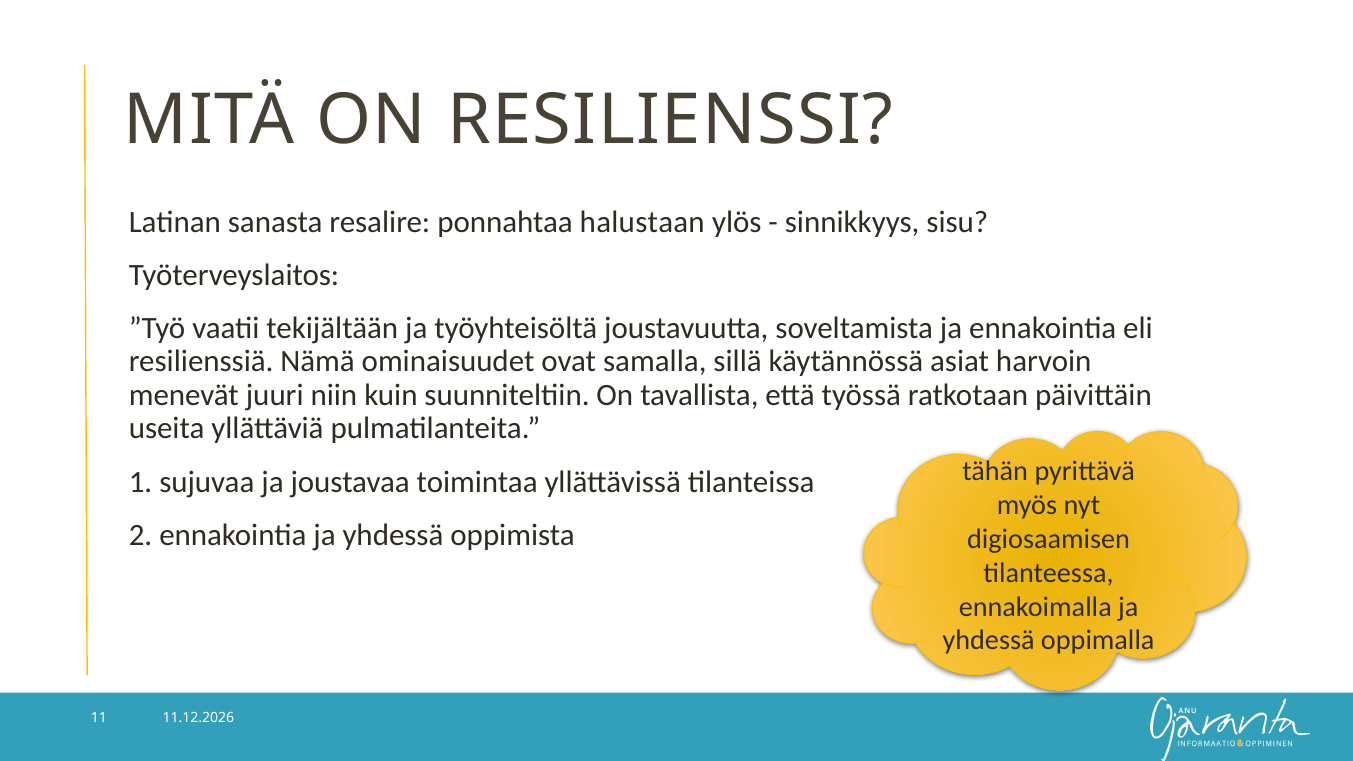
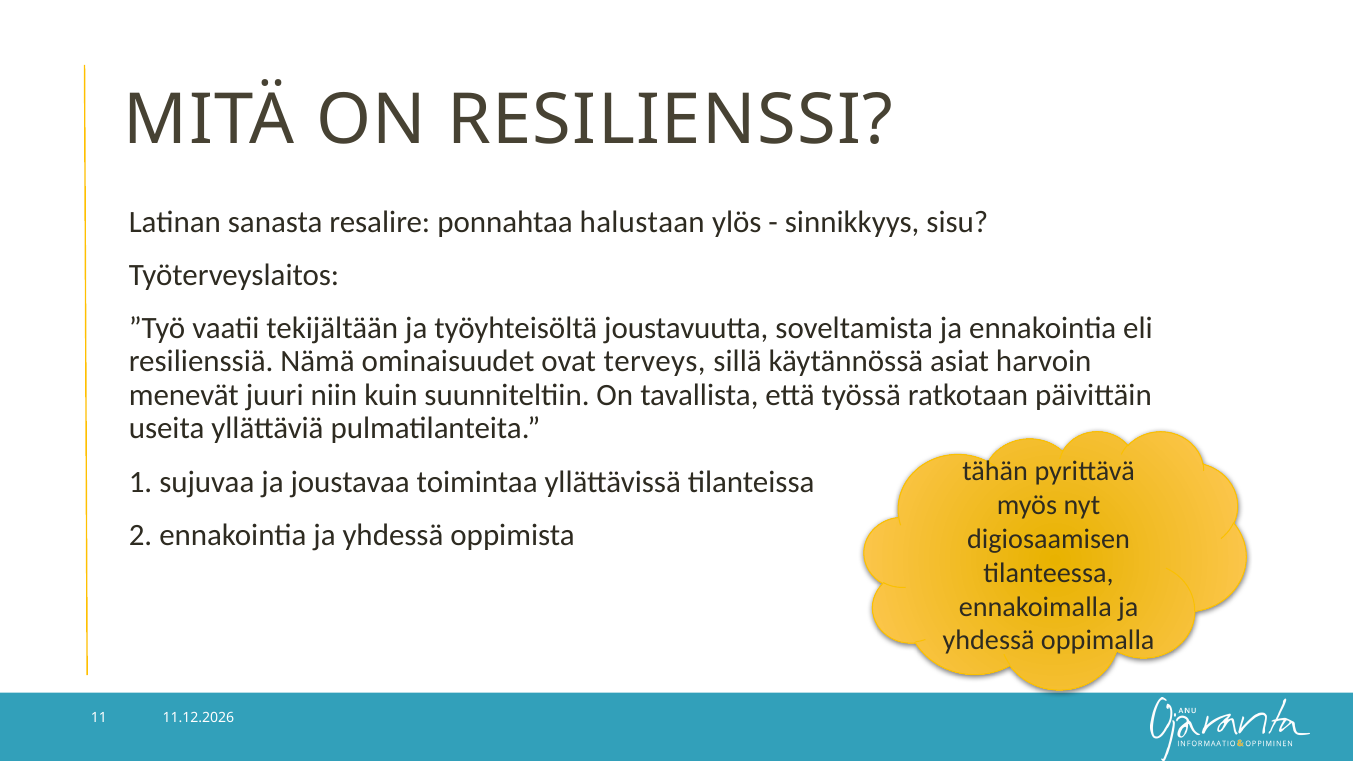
samalla: samalla -> terveys (655, 362)
